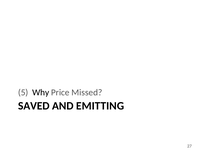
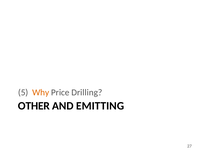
Why colour: black -> orange (41, 92)
Missed: Missed -> Drilling (87, 92)
SAVED: SAVED -> OTHER (34, 106)
